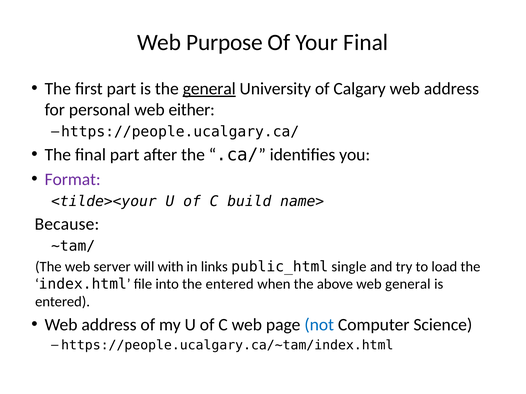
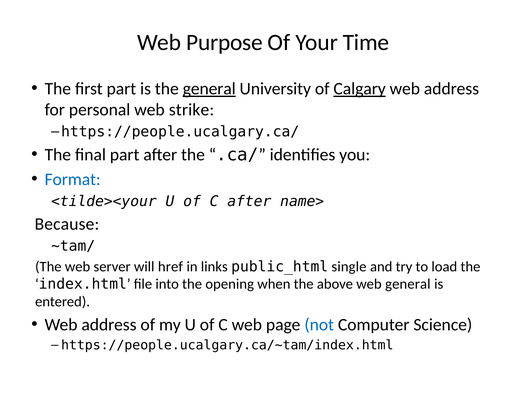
Your Final: Final -> Time (366, 42)
Calgary underline: none -> present (360, 89)
either: either -> strike (191, 110)
Format colour: purple -> blue (73, 179)
C build: build -> after (249, 201)
with: with -> href (170, 267)
the entered: entered -> opening (230, 284)
